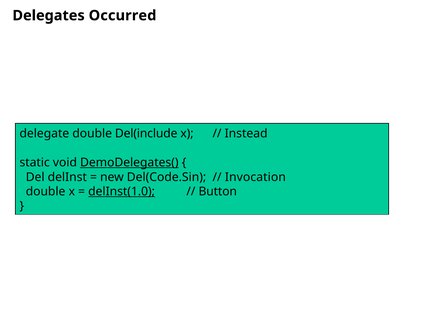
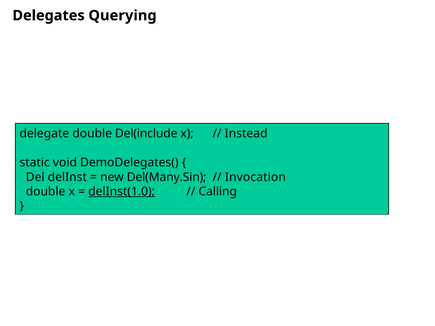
Occurred: Occurred -> Querying (123, 16)
DemoDelegates( underline: present -> none (129, 163)
Del(Code.Sin: Del(Code.Sin -> Del(Many.Sin (167, 177)
Button: Button -> Calling (218, 192)
